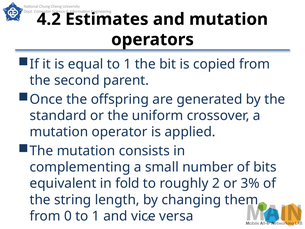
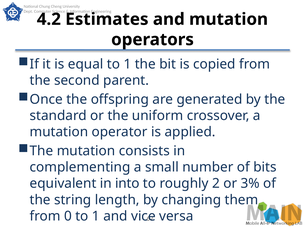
fold: fold -> into (127, 183)
